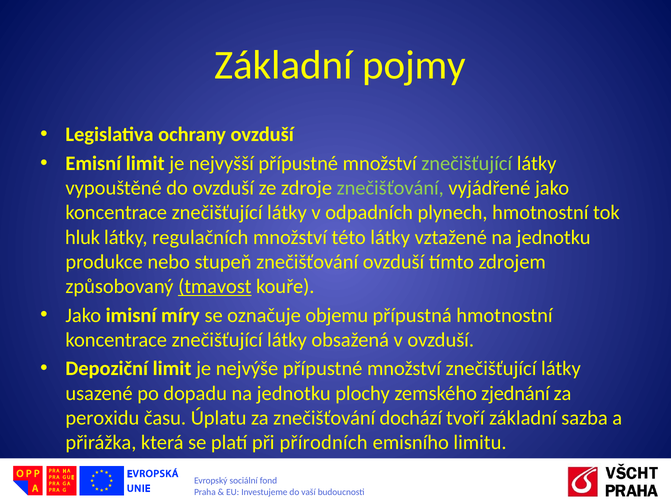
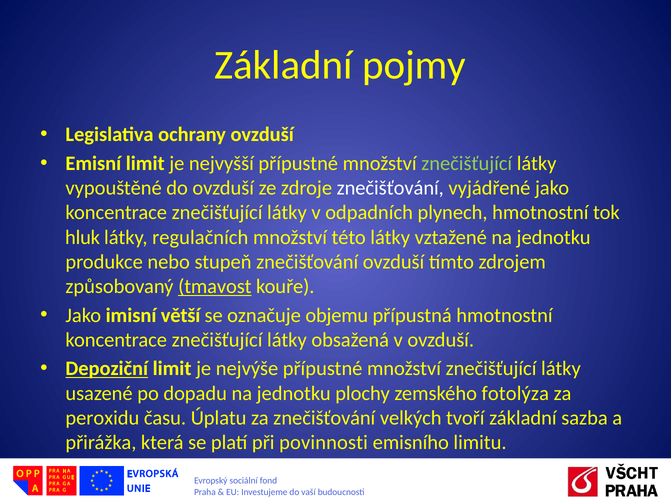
znečišťování colour: light green -> white (390, 188)
míry: míry -> větší (181, 315)
Depoziční underline: none -> present (107, 368)
zjednání: zjednání -> fotolýza (515, 393)
dochází: dochází -> velkých (411, 417)
přírodních: přírodních -> povinnosti (324, 442)
